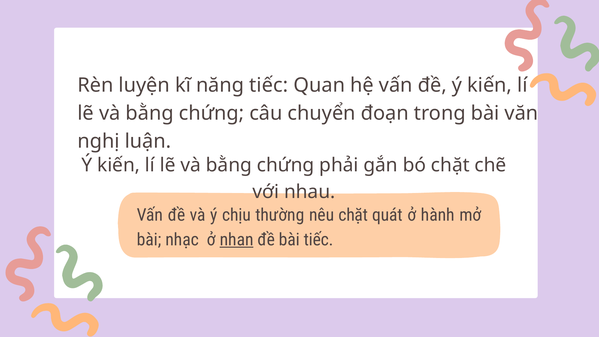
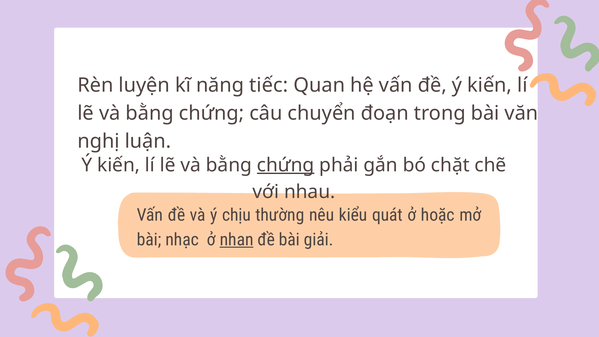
chứng underline: none -> present (286, 165)
nêu chặt: chặt -> kiểu (353, 215)
hành: hành -> hoặc (438, 215)
bài tiếc: tiếc -> giải (319, 240)
